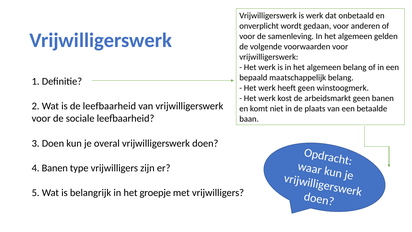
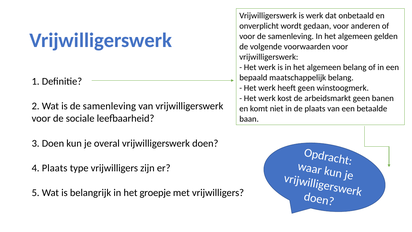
is de leefbaarheid: leefbaarheid -> samenleving (109, 106)
4 Banen: Banen -> Plaats (55, 168)
